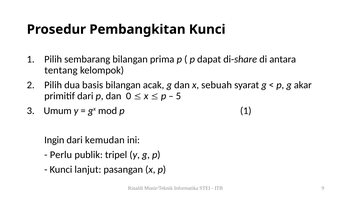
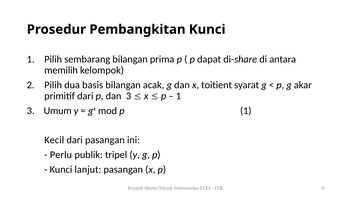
tentang: tentang -> memilih (61, 70)
sebuah: sebuah -> toitient (217, 85)
dan 0: 0 -> 3 (129, 96)
5: 5 -> 1 (178, 96)
Ingin: Ingin -> Kecil (54, 140)
dari kemudan: kemudan -> pasangan (105, 140)
